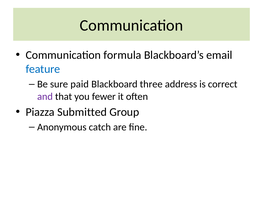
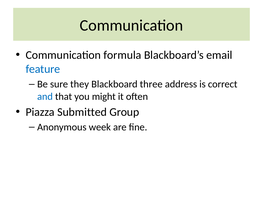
paid: paid -> they (80, 84)
and colour: purple -> blue (45, 97)
fewer: fewer -> might (104, 97)
catch: catch -> week (100, 127)
